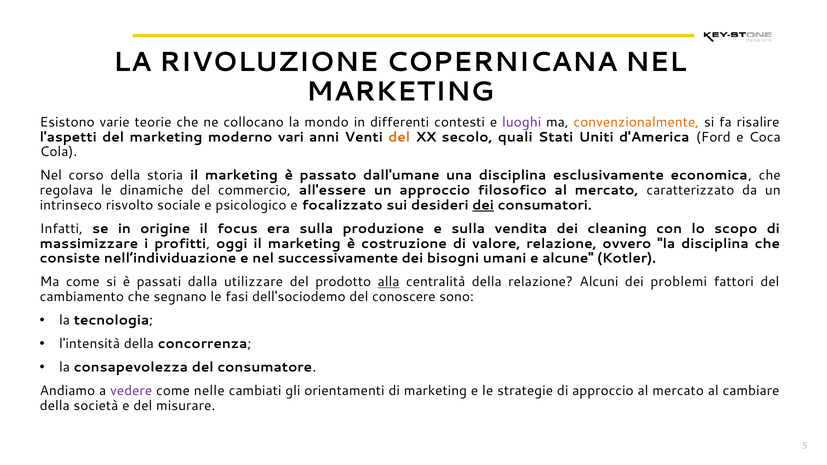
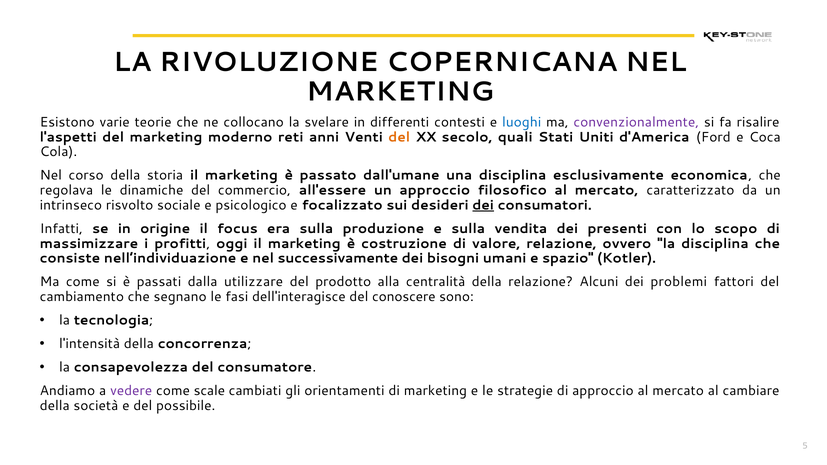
mondo: mondo -> svelare (327, 122)
luoghi colour: purple -> blue (522, 122)
convenzionalmente colour: orange -> purple (636, 122)
vari: vari -> reti (291, 137)
cleaning: cleaning -> presenti (617, 229)
alcune: alcune -> spazio (568, 258)
alla underline: present -> none (389, 282)
dell'sociodemo: dell'sociodemo -> dell'interagisce (299, 297)
nelle: nelle -> scale (209, 391)
misurare: misurare -> possibile (186, 406)
